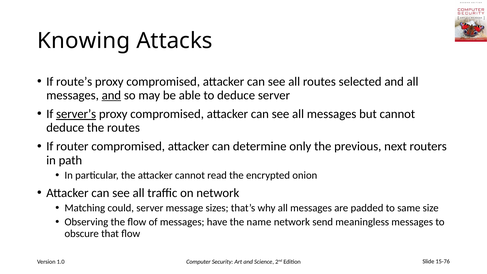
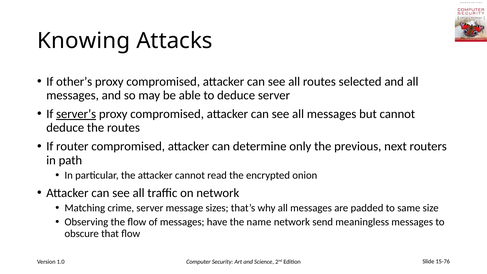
route’s: route’s -> other’s (74, 82)
and underline: present -> none (111, 95)
could: could -> crime (121, 208)
